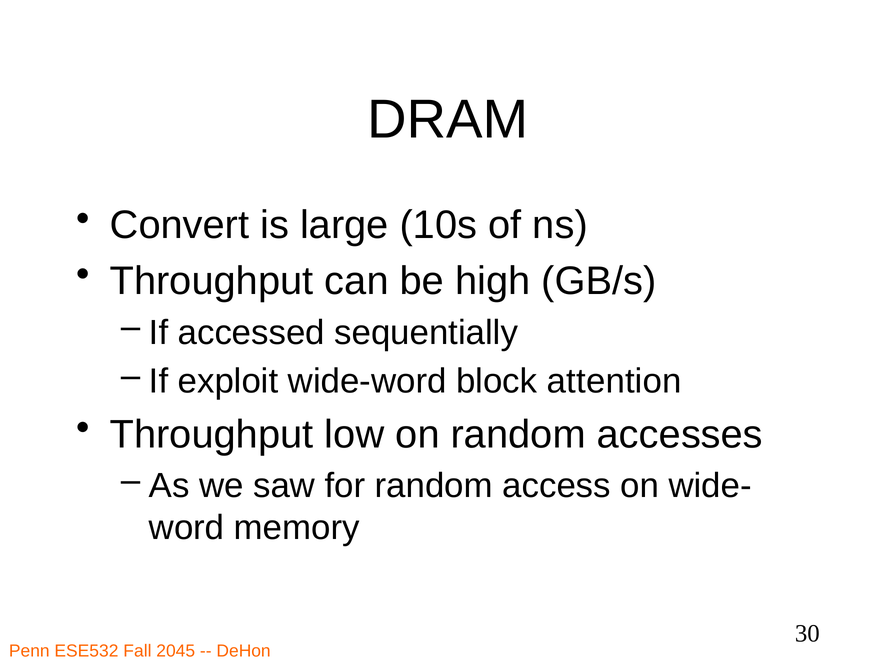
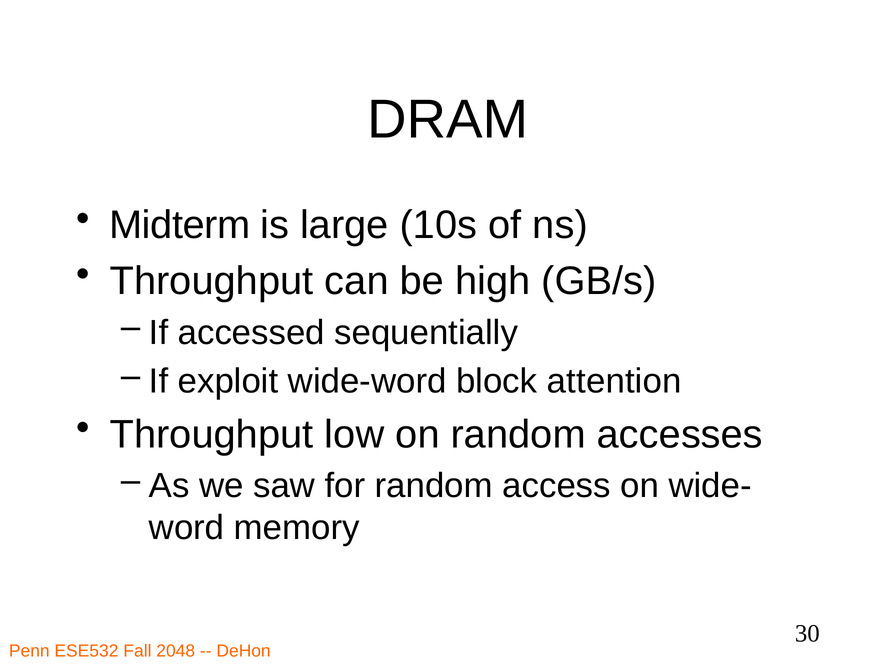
Convert: Convert -> Midterm (180, 225)
2045: 2045 -> 2048 (176, 651)
